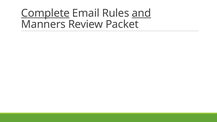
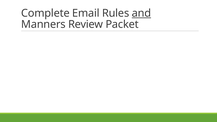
Complete underline: present -> none (45, 13)
